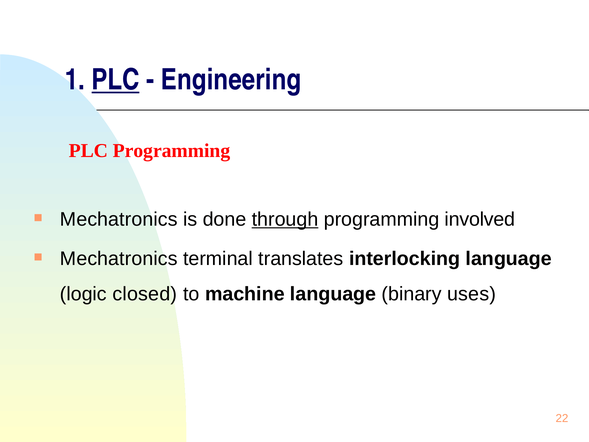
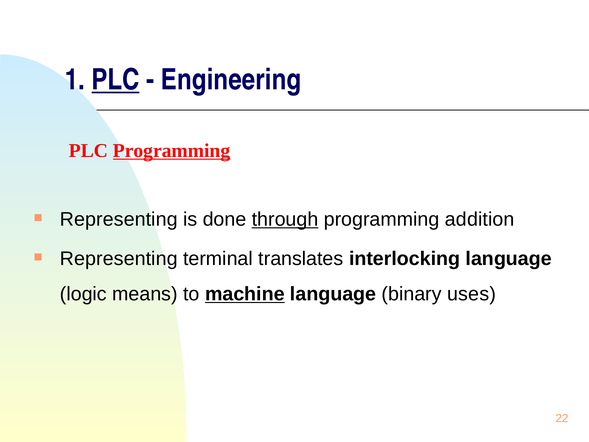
Programming underline: none -> present (172, 151)
Mechatronics: Mechatronics -> Representing (119, 219)
involved: involved -> addition (480, 219)
Mechatronics: Mechatronics -> Representing (119, 259)
closed: closed -> means (145, 294)
machine underline: none -> present (245, 294)
